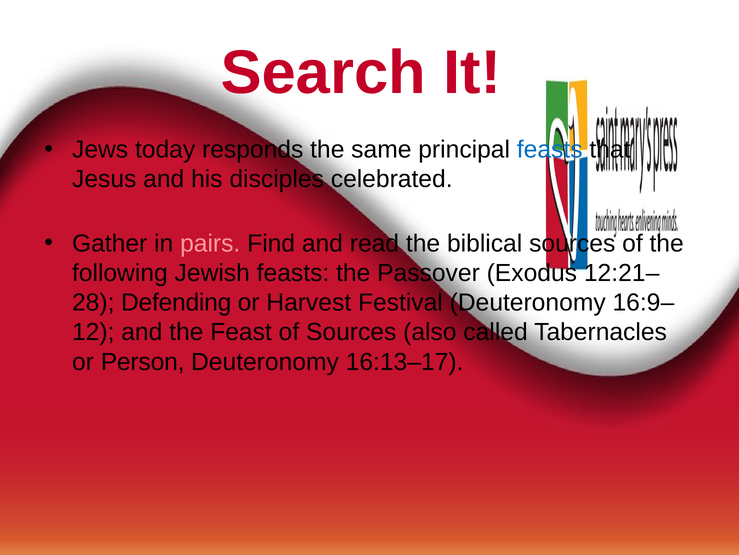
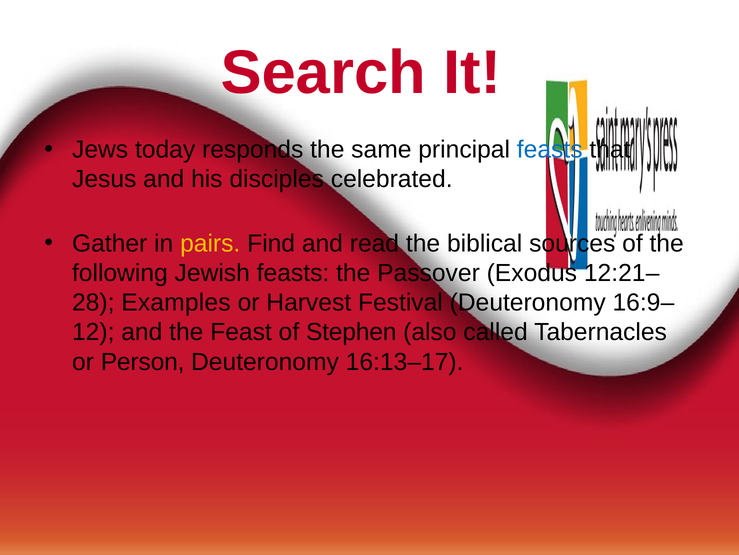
pairs colour: pink -> yellow (210, 243)
Defending: Defending -> Examples (176, 302)
of Sources: Sources -> Stephen (351, 332)
